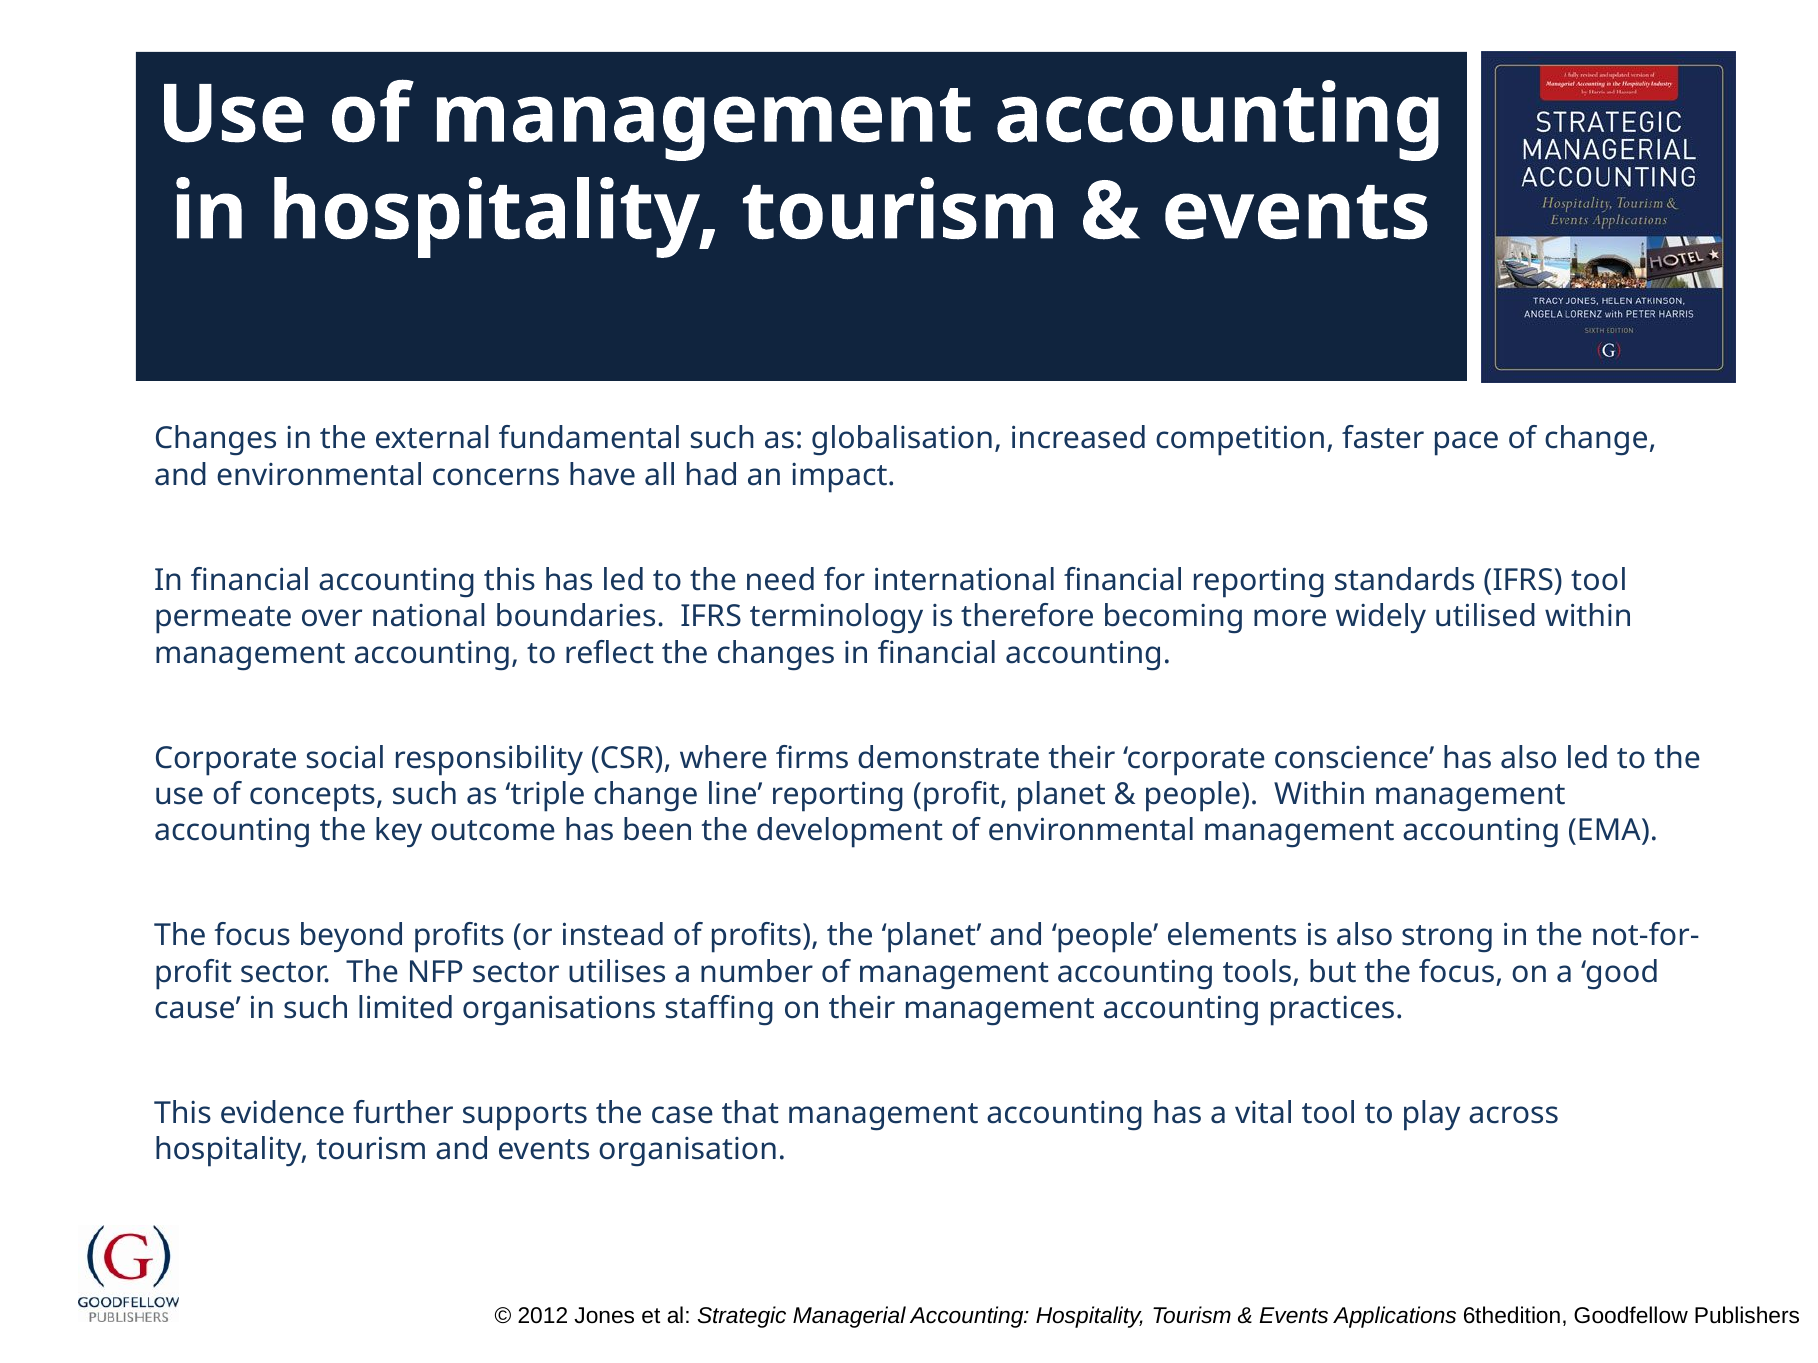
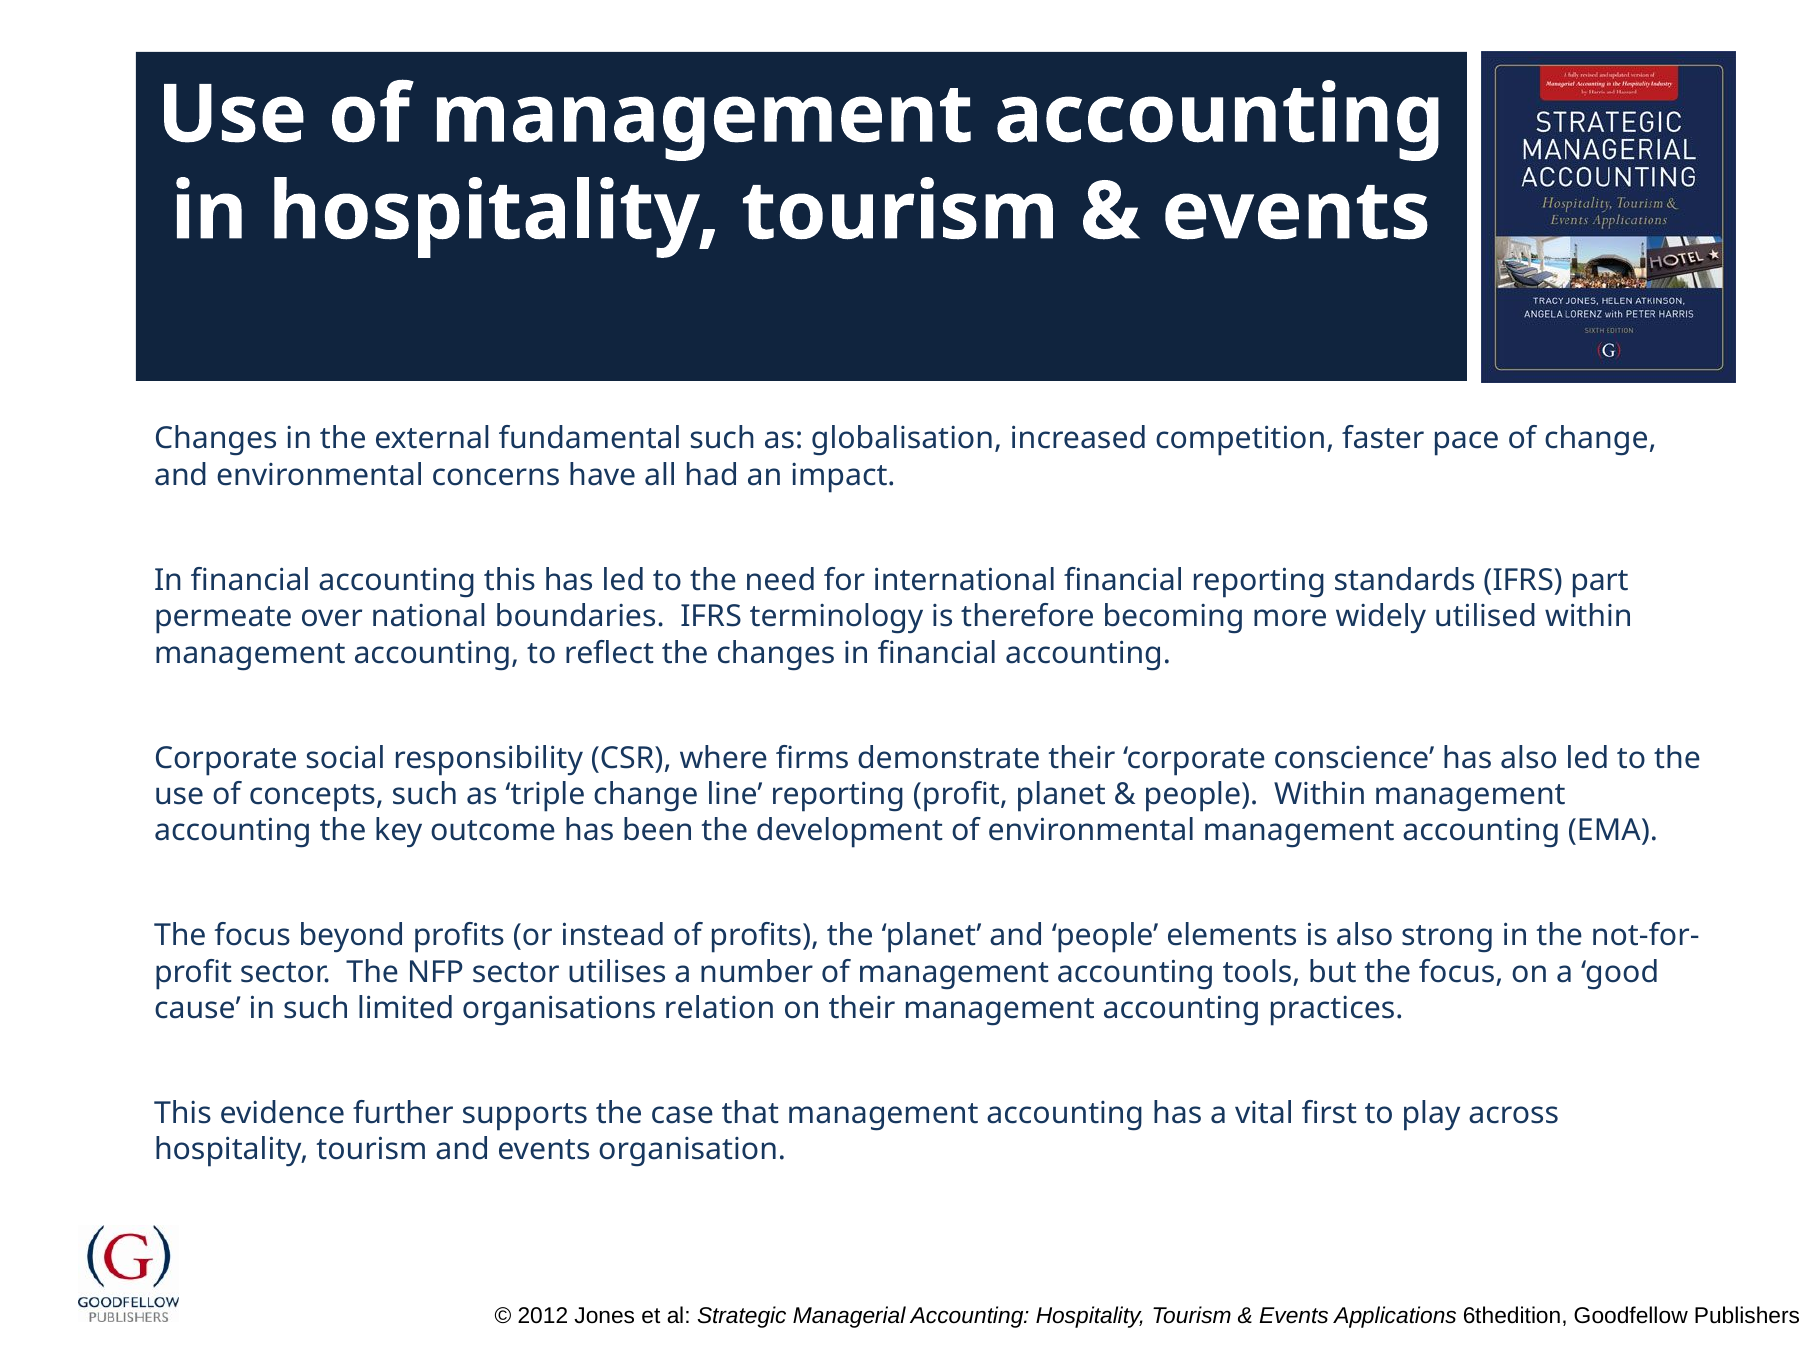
IFRS tool: tool -> part (1600, 581)
staffing: staffing -> relation (720, 1009)
vital tool: tool -> first (1329, 1114)
